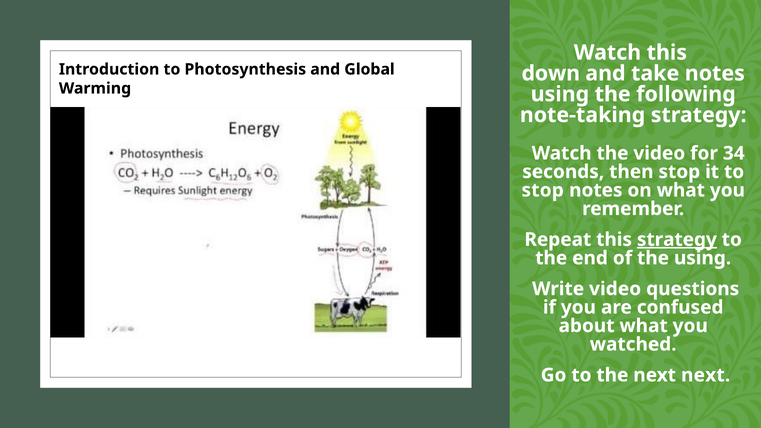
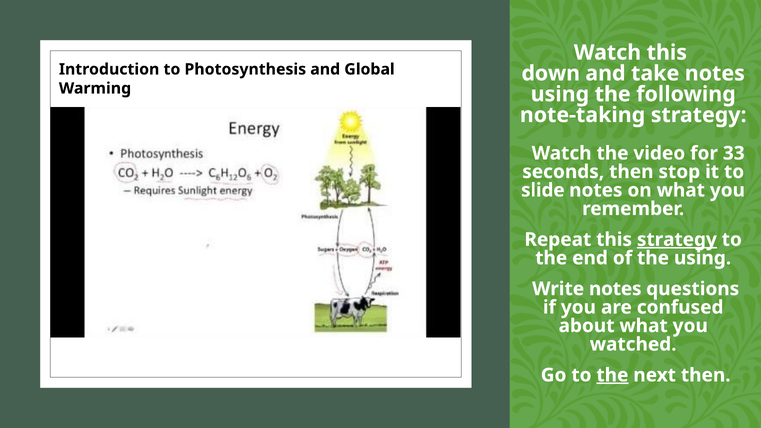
34: 34 -> 33 (734, 153)
stop: stop -> slide (543, 190)
Write video: video -> notes (615, 289)
the underline: none -> present (612, 375)
next next: next -> then (706, 375)
